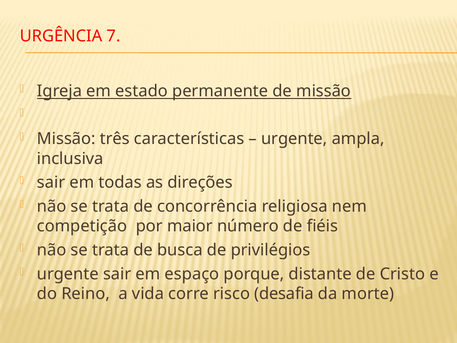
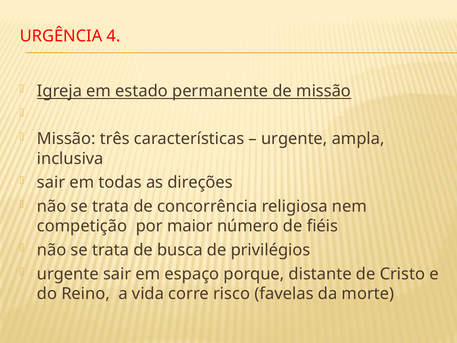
7: 7 -> 4 (114, 36)
desafia: desafia -> favelas (284, 294)
